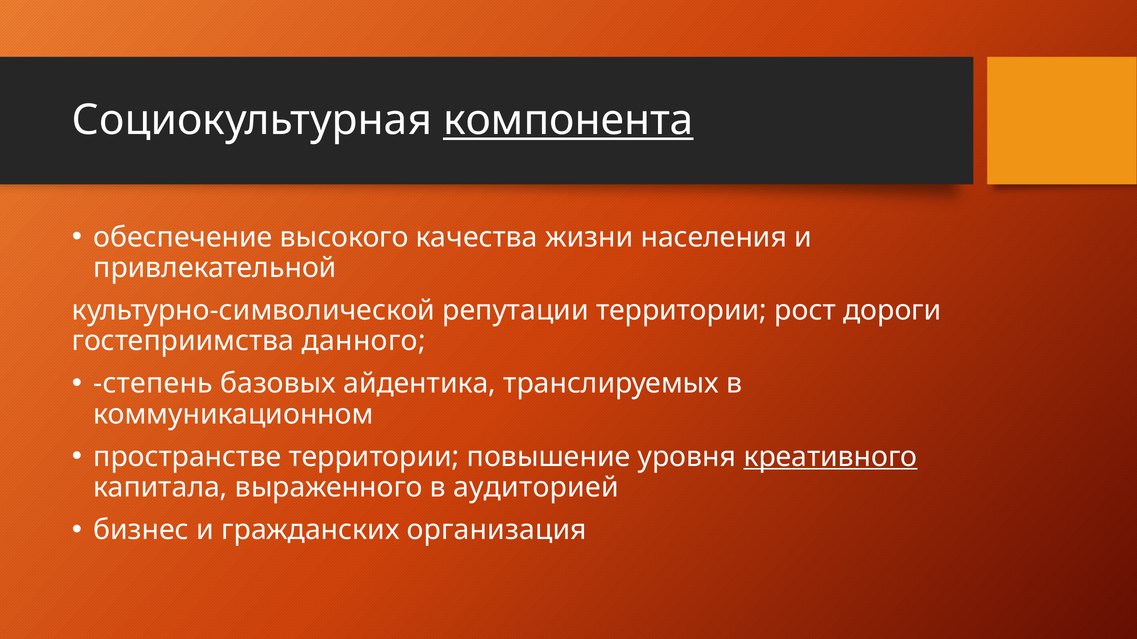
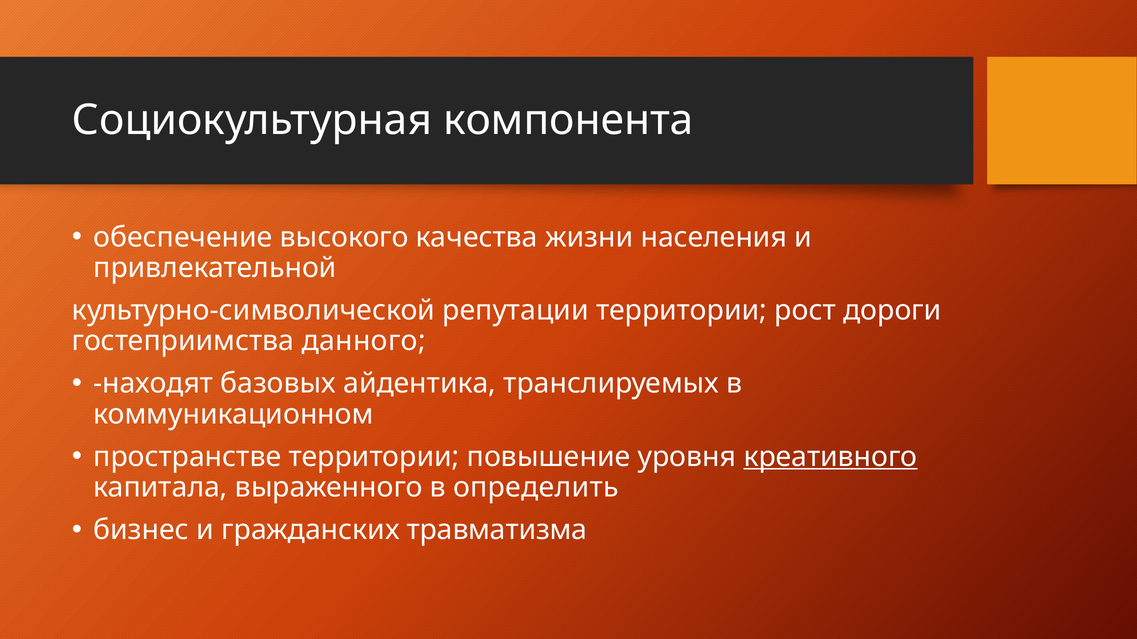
компонента underline: present -> none (568, 120)
степень: степень -> находят (153, 384)
аудиторией: аудиторией -> определить (536, 488)
организация: организация -> травматизма (497, 530)
